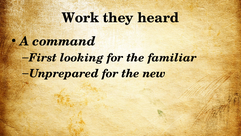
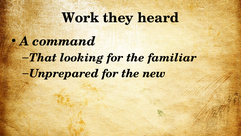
First: First -> That (43, 58)
